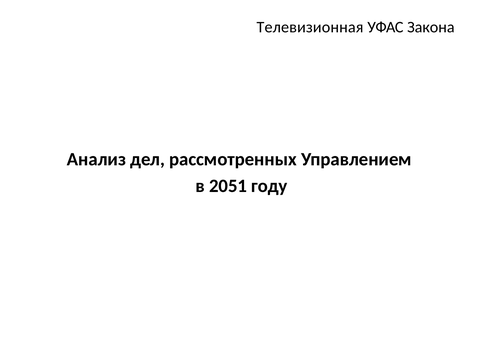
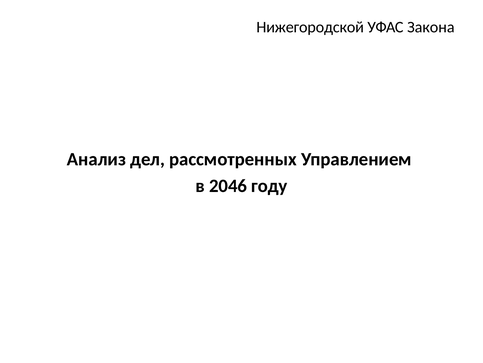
Телевизионная: Телевизионная -> Нижегородской (310, 27)
2051: 2051 -> 2046 (228, 185)
